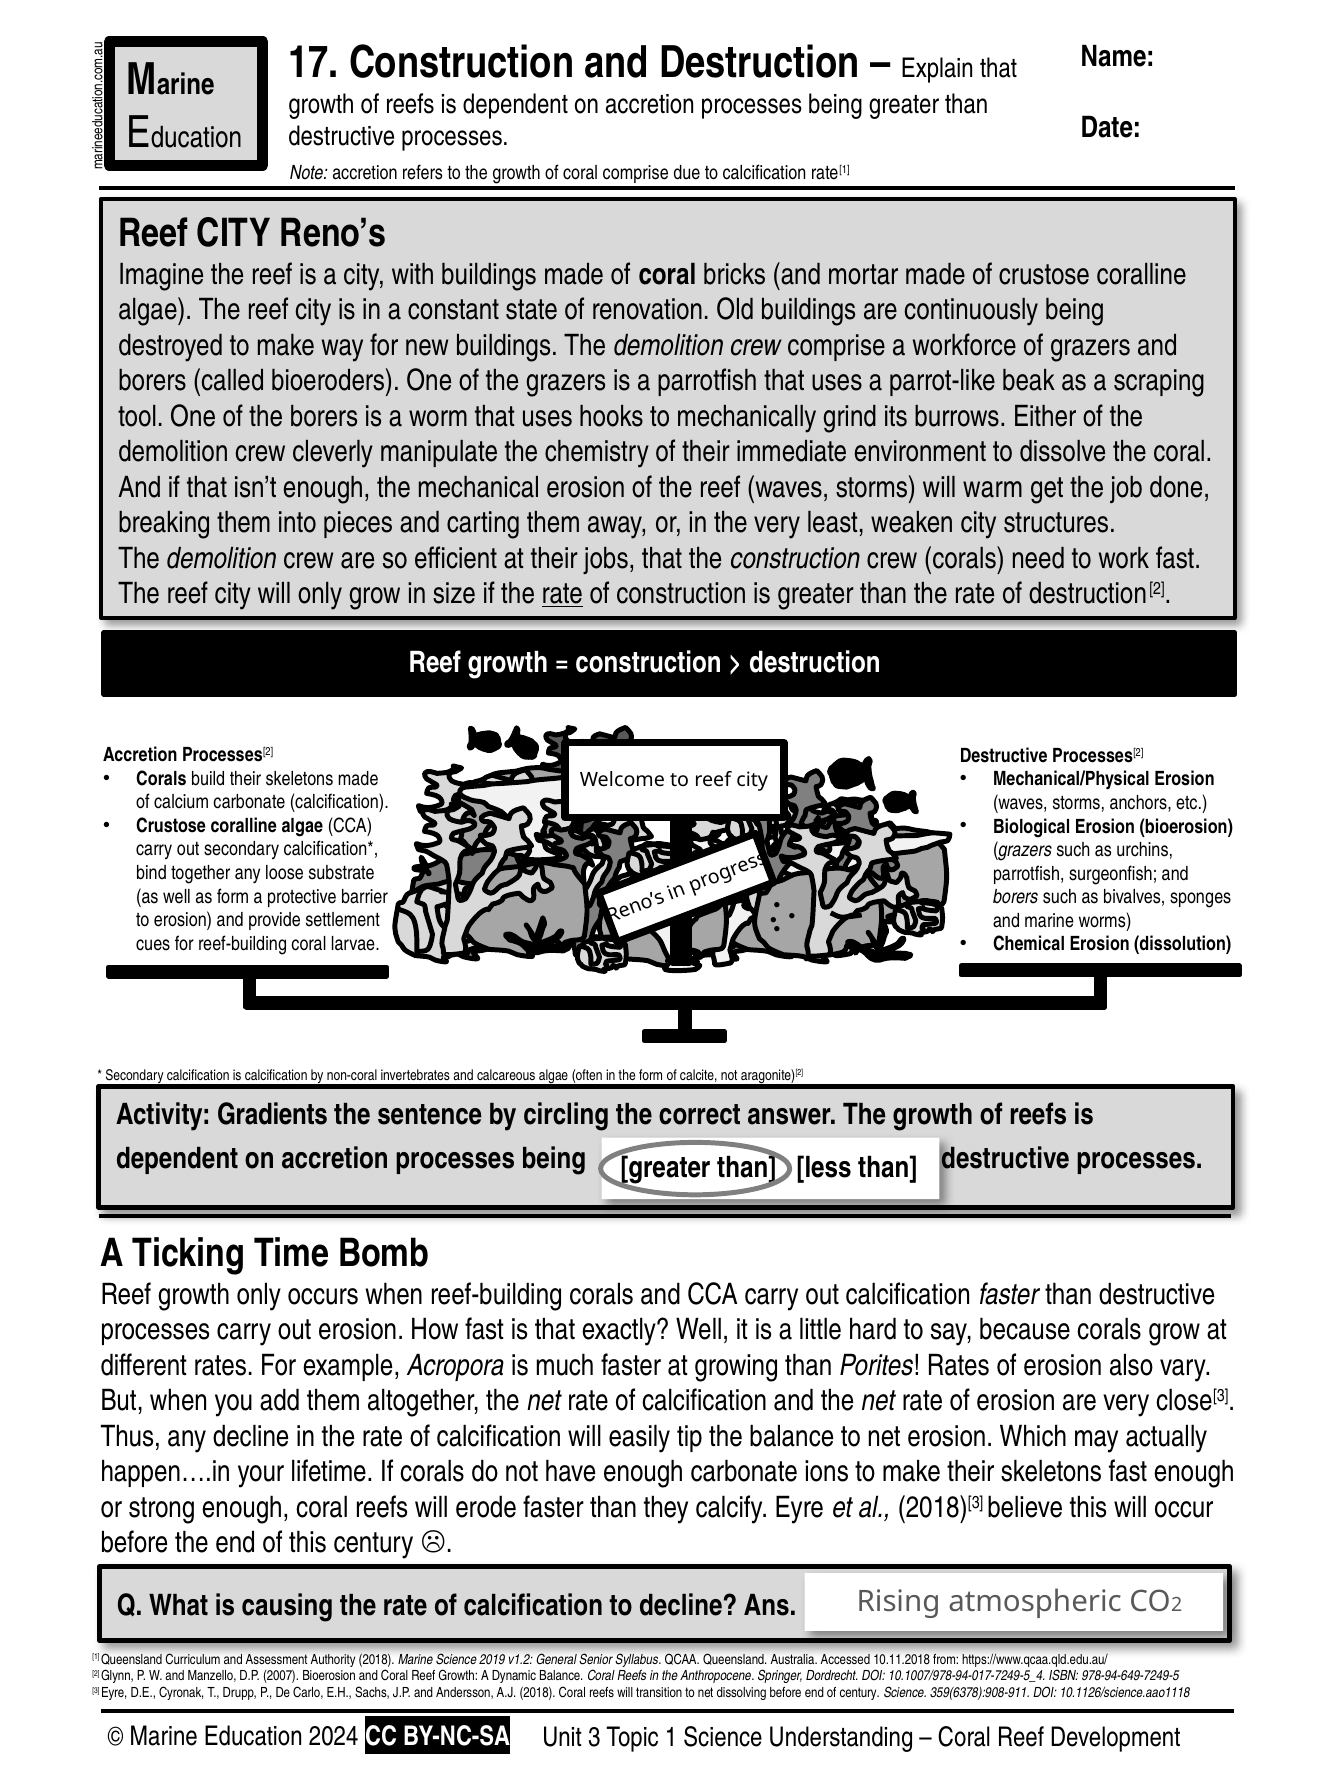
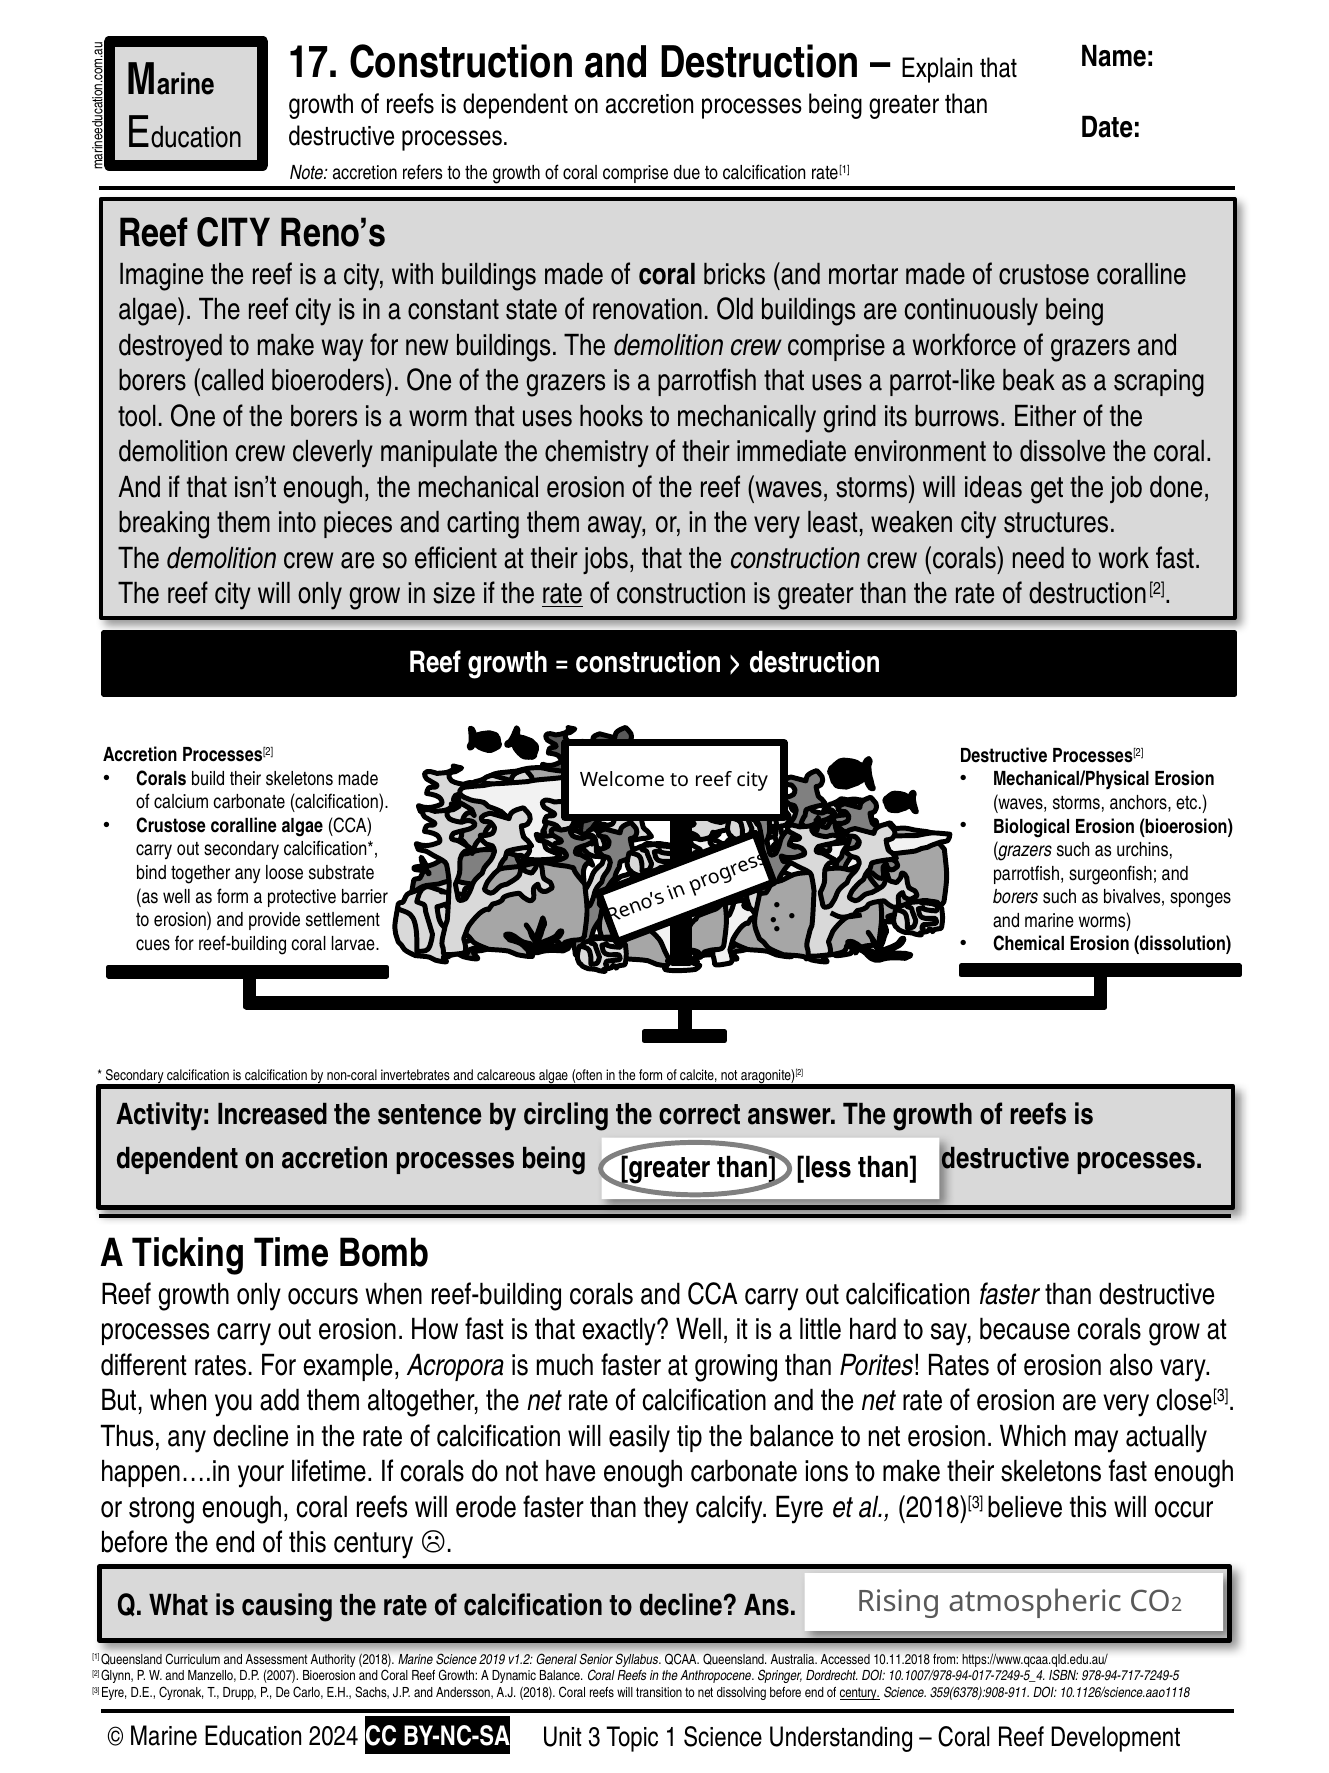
warm: warm -> ideas (993, 487)
Gradients: Gradients -> Increased (273, 1114)
978-94-649-7249-5: 978-94-649-7249-5 -> 978-94-717-7249-5 (1131, 1675)
century underline: none -> present (860, 1692)
